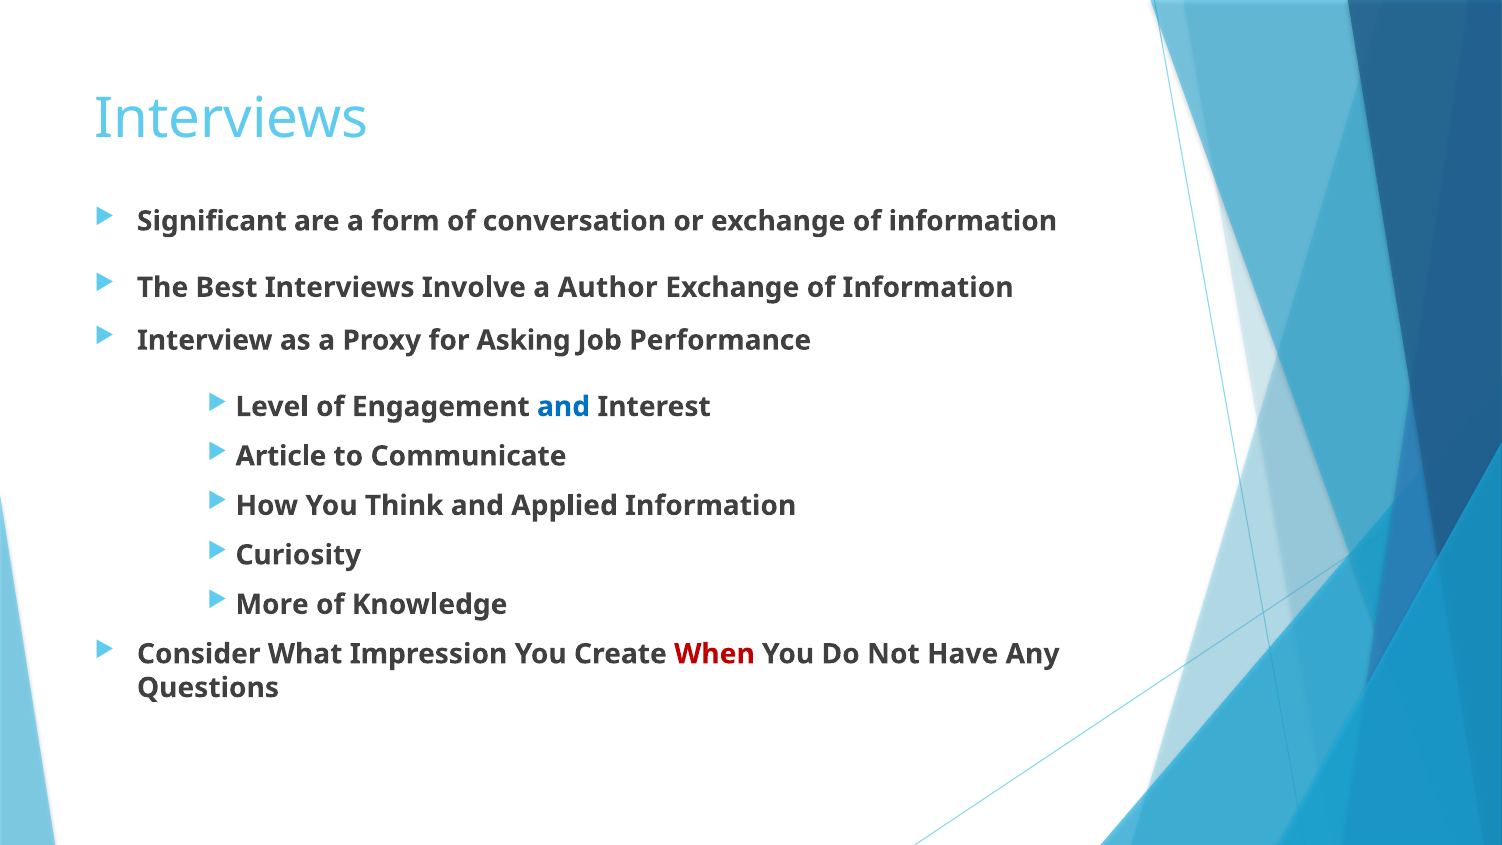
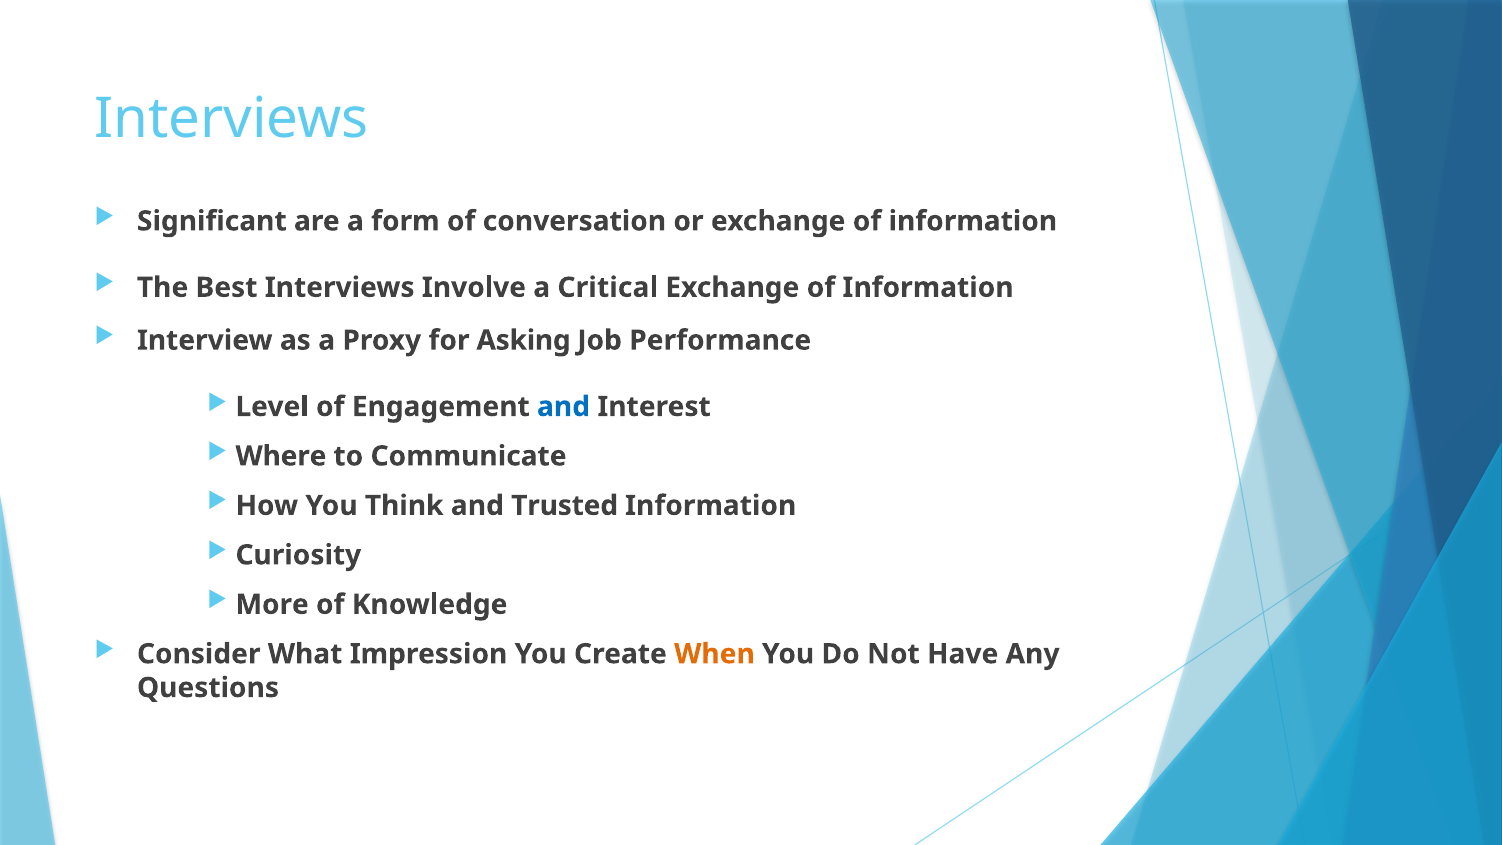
Author: Author -> Critical (608, 287)
Article: Article -> Where (281, 456)
Applied: Applied -> Trusted (565, 506)
When colour: red -> orange (714, 654)
